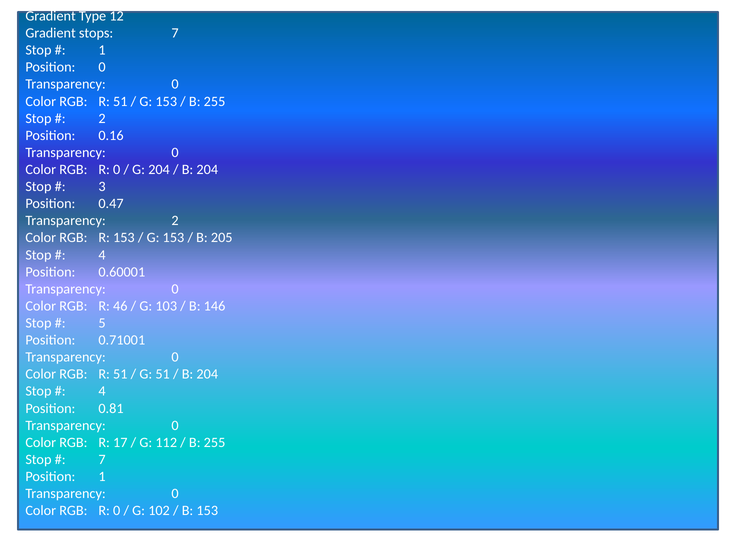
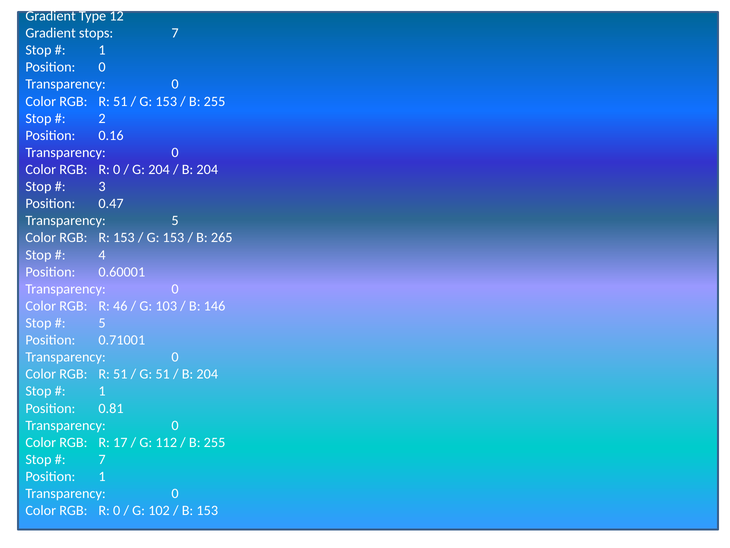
Transparency 2: 2 -> 5 (175, 221)
205: 205 -> 265 (222, 238)
4: 4 -> 1 (102, 391)
